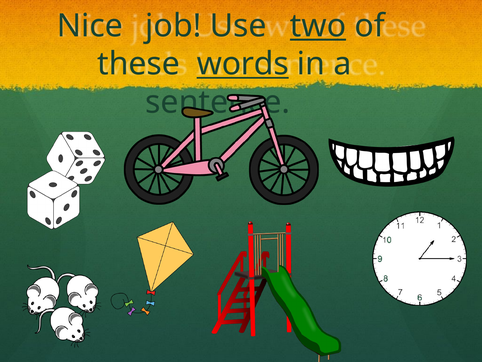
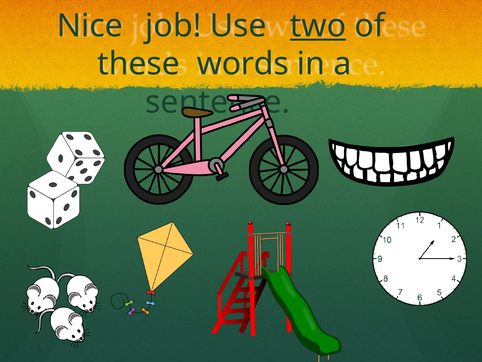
words underline: present -> none (243, 64)
